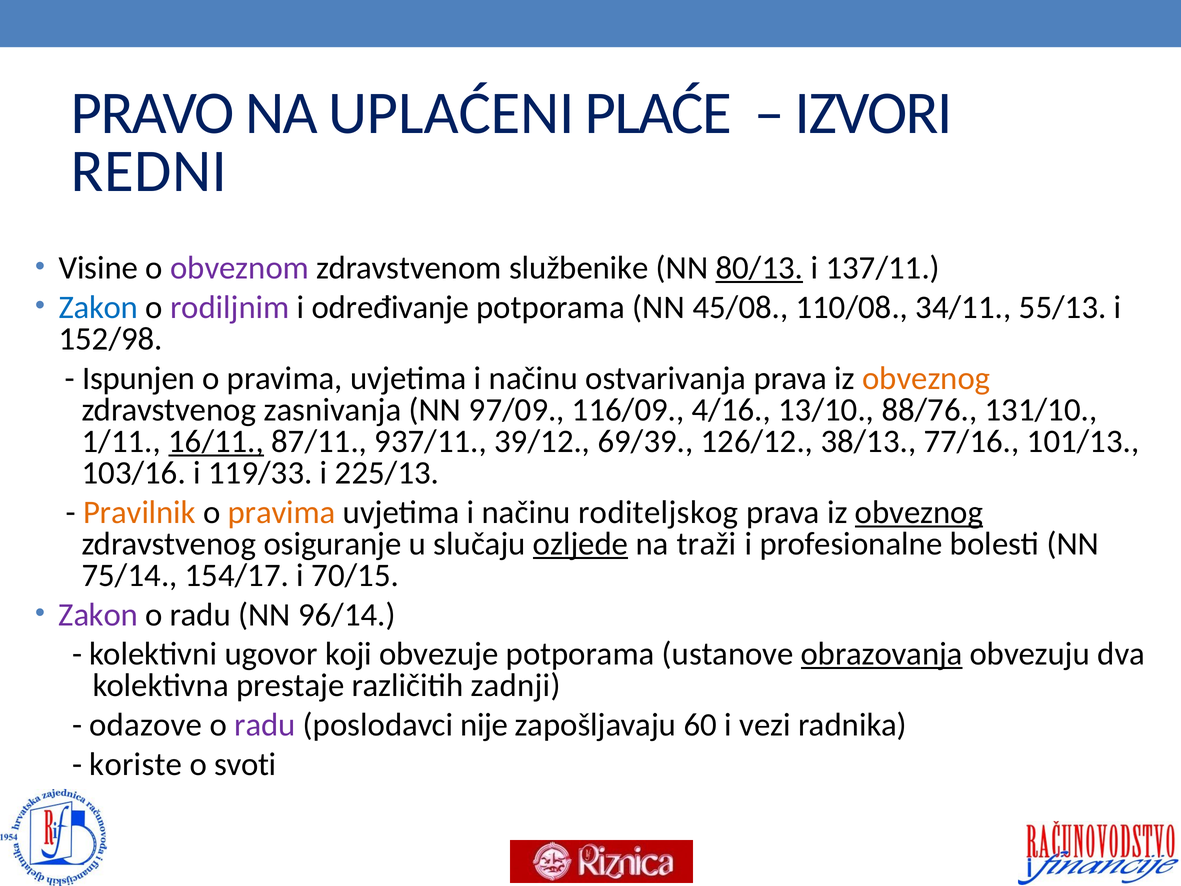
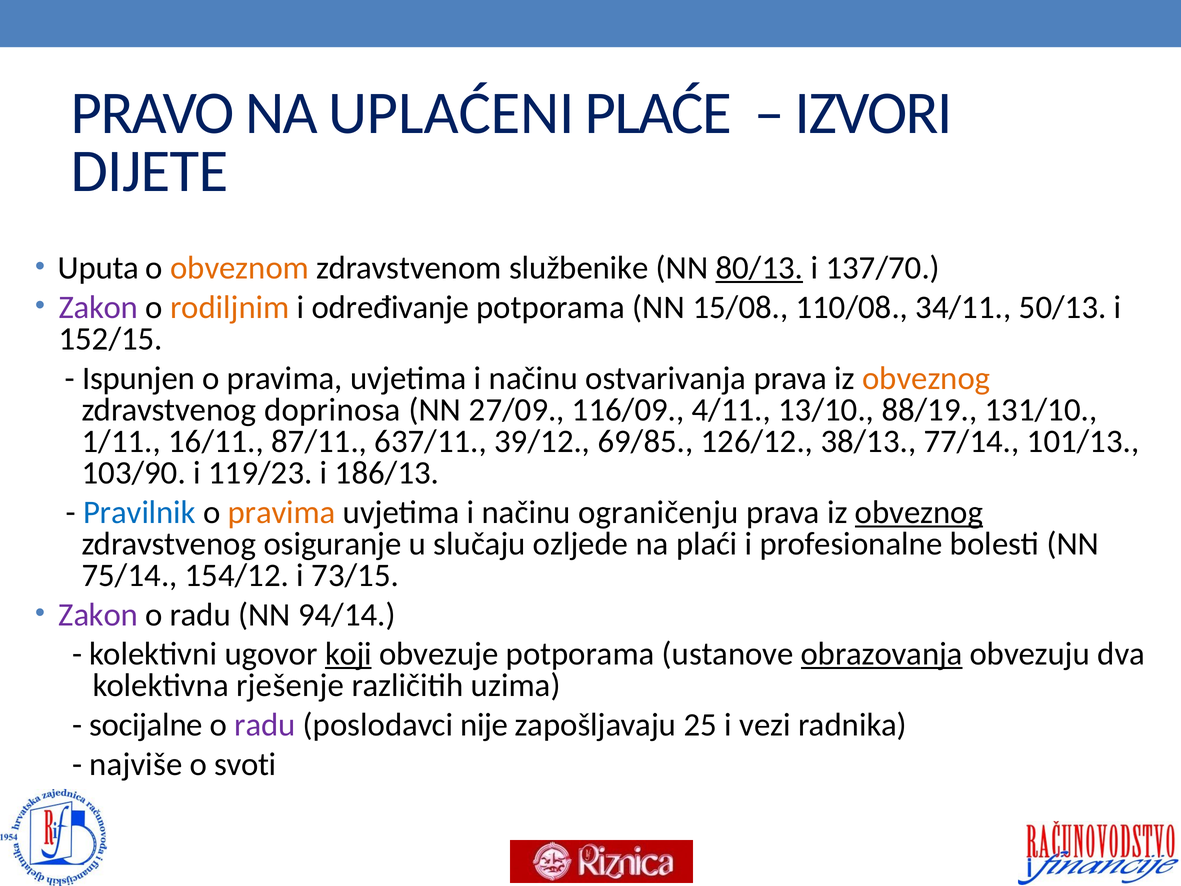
REDNI: REDNI -> DIJETE (150, 171)
Visine: Visine -> Uputa (98, 268)
obveznom colour: purple -> orange (240, 268)
137/11: 137/11 -> 137/70 (883, 268)
Zakon colour: blue -> purple (98, 307)
rodiljnim colour: purple -> orange (230, 307)
45/08: 45/08 -> 15/08 (741, 307)
55/13: 55/13 -> 50/13 (1063, 307)
152/98: 152/98 -> 152/15 (111, 339)
zasnivanja: zasnivanja -> doprinosa (332, 410)
97/09: 97/09 -> 27/09 (517, 410)
4/16: 4/16 -> 4/11 (731, 410)
88/76: 88/76 -> 88/19 (929, 410)
16/11 underline: present -> none (216, 441)
937/11: 937/11 -> 637/11 (431, 441)
69/39: 69/39 -> 69/85 (645, 441)
77/16: 77/16 -> 77/14 (972, 441)
103/16: 103/16 -> 103/90 (134, 473)
119/33: 119/33 -> 119/23 (260, 473)
225/13: 225/13 -> 186/13 (387, 473)
Pravilnik colour: orange -> blue (139, 512)
roditeljskog: roditeljskog -> ograničenju (658, 512)
ozljede underline: present -> none (581, 544)
traži: traži -> plaći (707, 544)
154/17: 154/17 -> 154/12 (237, 575)
70/15: 70/15 -> 73/15 (355, 575)
96/14: 96/14 -> 94/14 (347, 615)
koji underline: none -> present (348, 654)
prestaje: prestaje -> rješenje (290, 685)
zadnji: zadnji -> uzima (516, 685)
odazove: odazove -> socijalne (146, 725)
60: 60 -> 25 (700, 725)
koriste: koriste -> najviše (136, 764)
